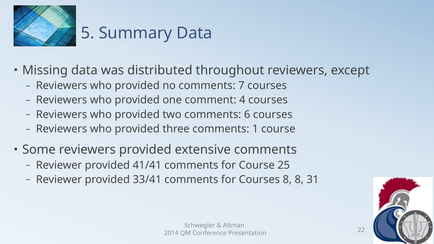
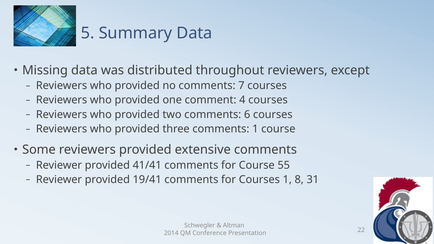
25: 25 -> 55 (284, 165)
33/41: 33/41 -> 19/41 (147, 180)
Courses 8: 8 -> 1 (287, 180)
